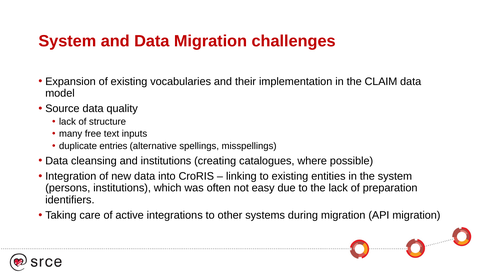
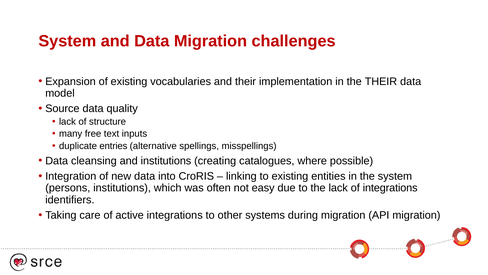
the CLAIM: CLAIM -> THEIR (381, 81)
of preparation: preparation -> integrations (390, 188)
